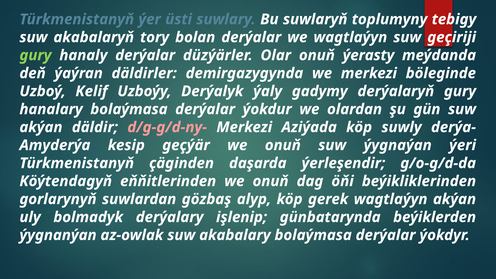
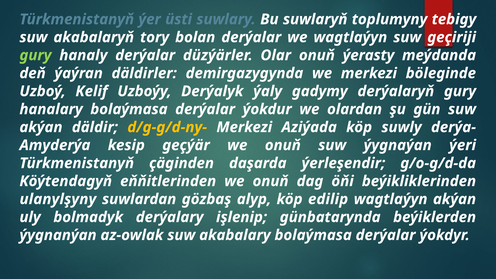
d/g-g/d-ny- colour: pink -> yellow (167, 127)
gorlarynyň: gorlarynyň -> ulanylşyny (58, 199)
gerek: gerek -> edilip (328, 199)
